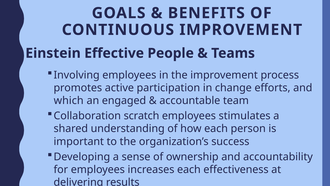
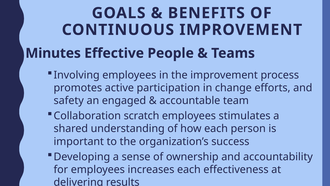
Einstein: Einstein -> Minutes (53, 53)
which: which -> safety (69, 100)
